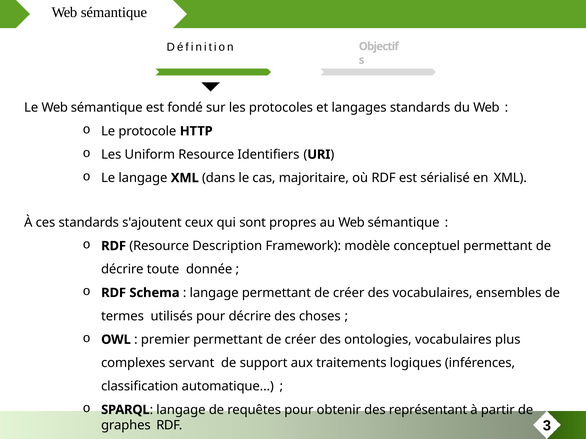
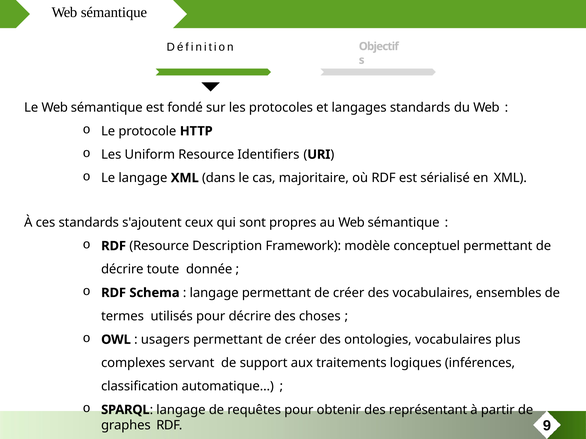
premier: premier -> usagers (165, 340)
3: 3 -> 9 (547, 426)
